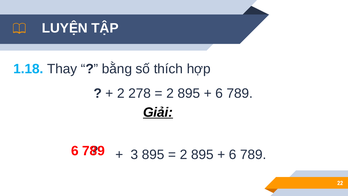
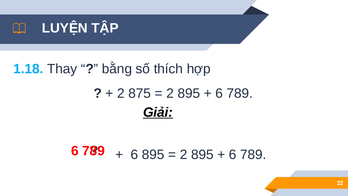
278: 278 -> 875 (140, 93)
3: 3 -> 6 (134, 154)
